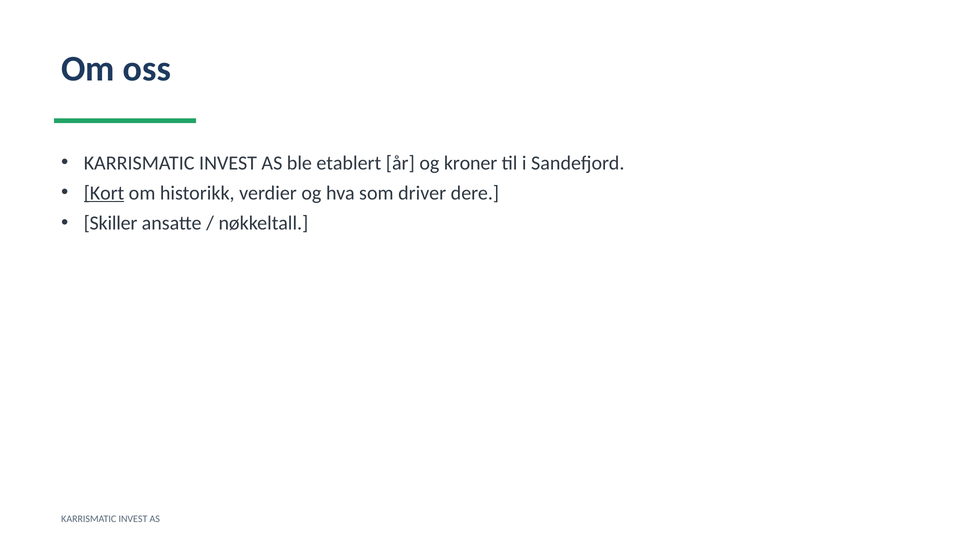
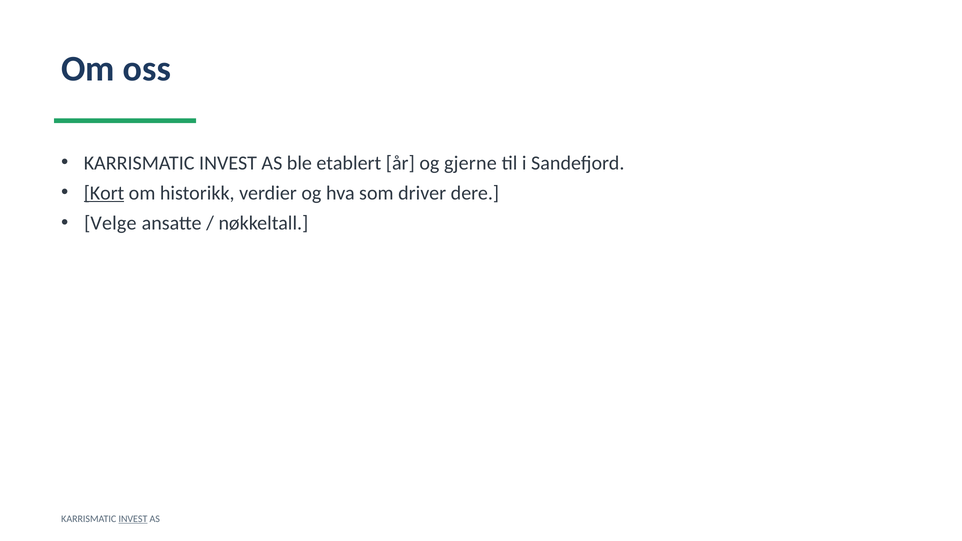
kroner: kroner -> gjerne (470, 163)
Skiller: Skiller -> Velge (110, 223)
INVEST underline: none -> present (133, 519)
